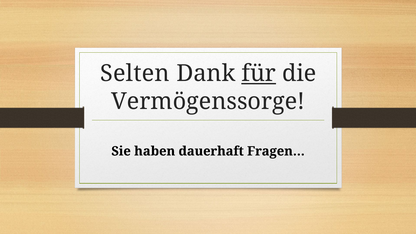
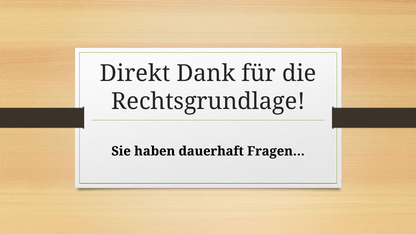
Selten: Selten -> Direkt (135, 74)
für underline: present -> none (259, 74)
Vermögenssorge: Vermögenssorge -> Rechtsgrundlage (208, 102)
